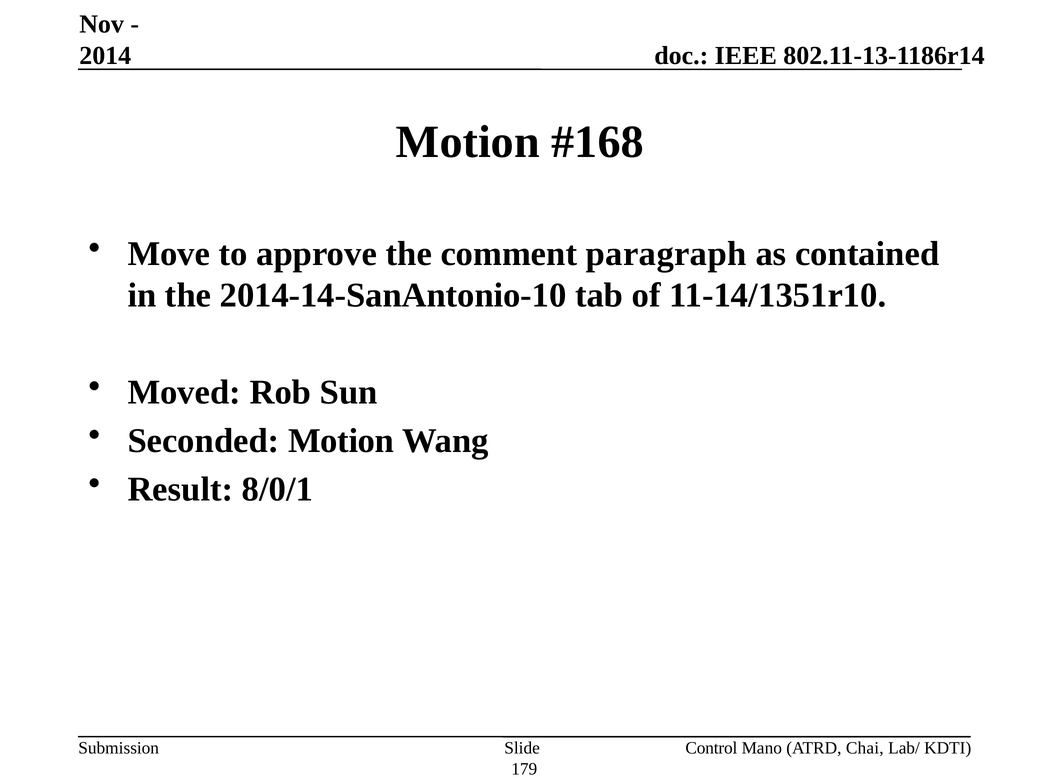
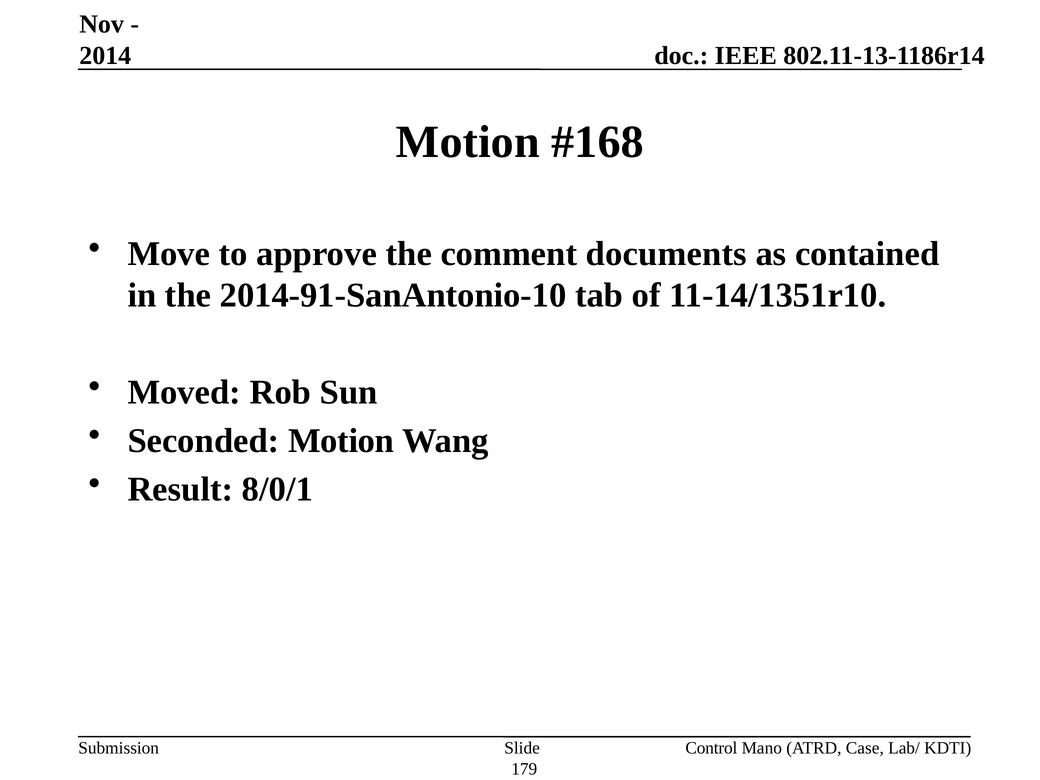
paragraph: paragraph -> documents (666, 254)
2014-14-SanAntonio-10: 2014-14-SanAntonio-10 -> 2014-91-SanAntonio-10 (393, 295)
Chai: Chai -> Case (865, 748)
